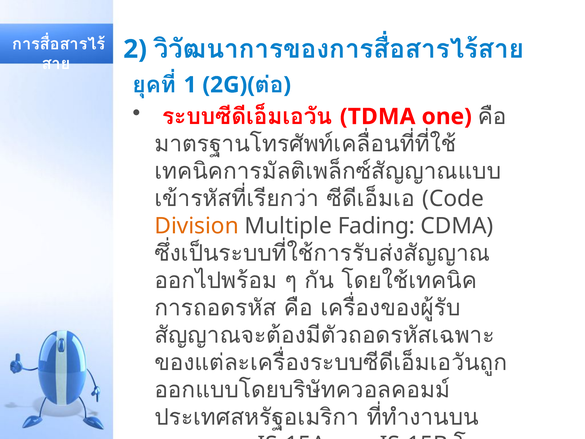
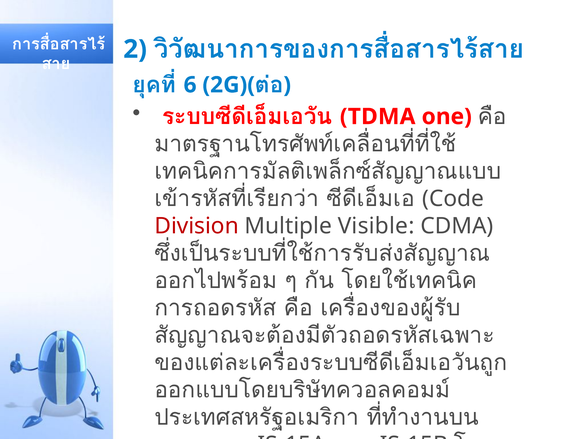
1: 1 -> 6 (190, 85)
Division colour: orange -> red (197, 226)
Fading: Fading -> Visible (376, 226)
